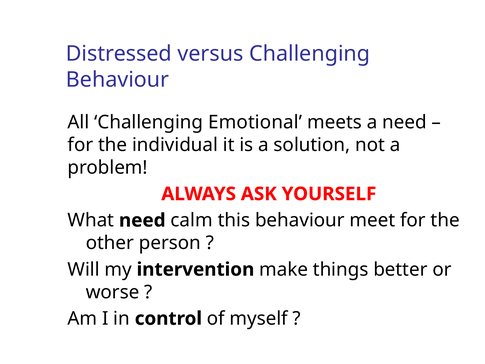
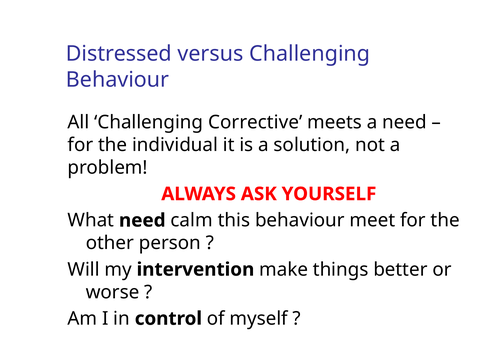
Emotional: Emotional -> Corrective (255, 122)
